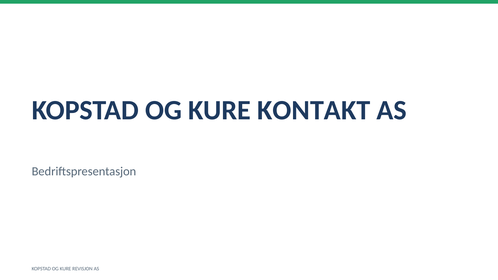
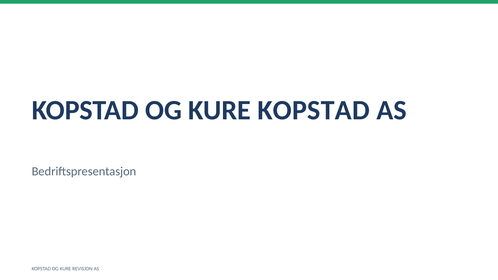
KURE KONTAKT: KONTAKT -> KOPSTAD (314, 110)
